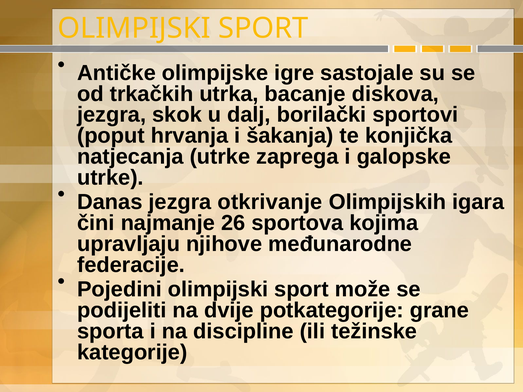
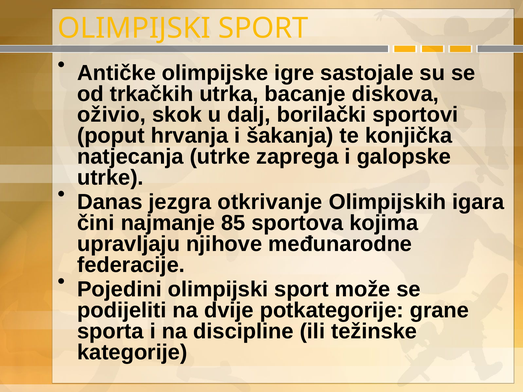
jezgra: jezgra -> oživio (112, 115)
26: 26 -> 85 (233, 223)
